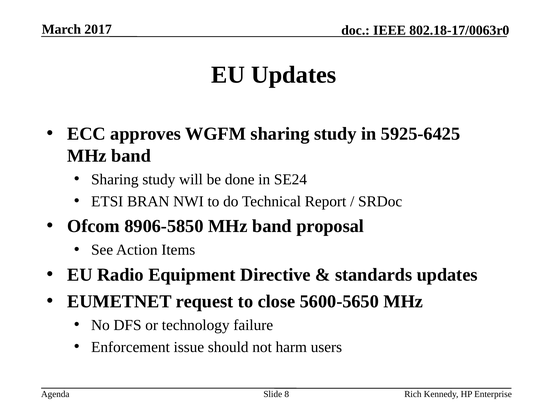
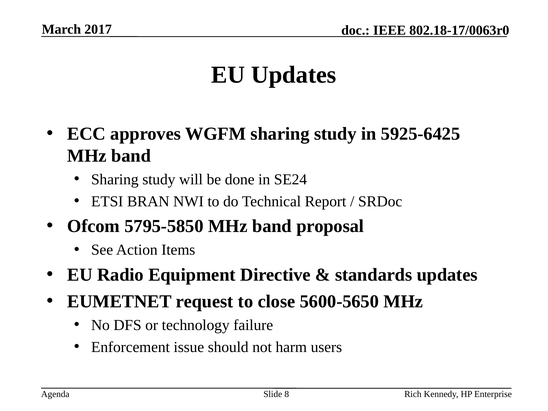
8906-5850: 8906-5850 -> 5795-5850 (164, 226)
